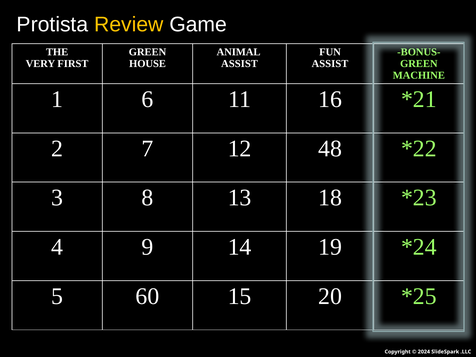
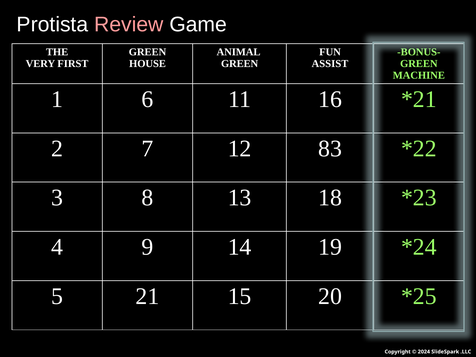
Review colour: yellow -> pink (129, 24)
ASSIST: ASSIST -> GREEN (240, 64)
48: 48 -> 83 (330, 149)
60: 60 -> 21 (148, 296)
